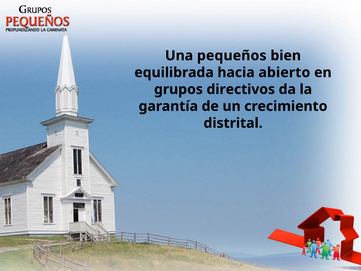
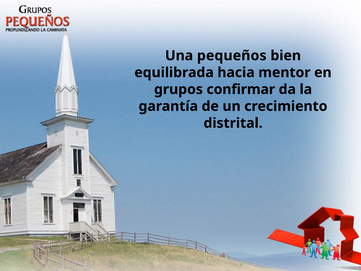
abierto: abierto -> mentor (284, 72)
directivos: directivos -> confirmar (241, 89)
